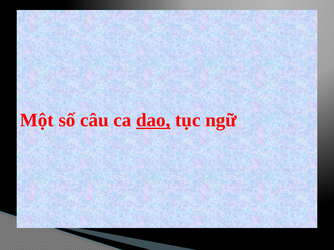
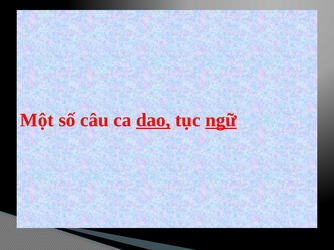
ngữ underline: none -> present (221, 120)
